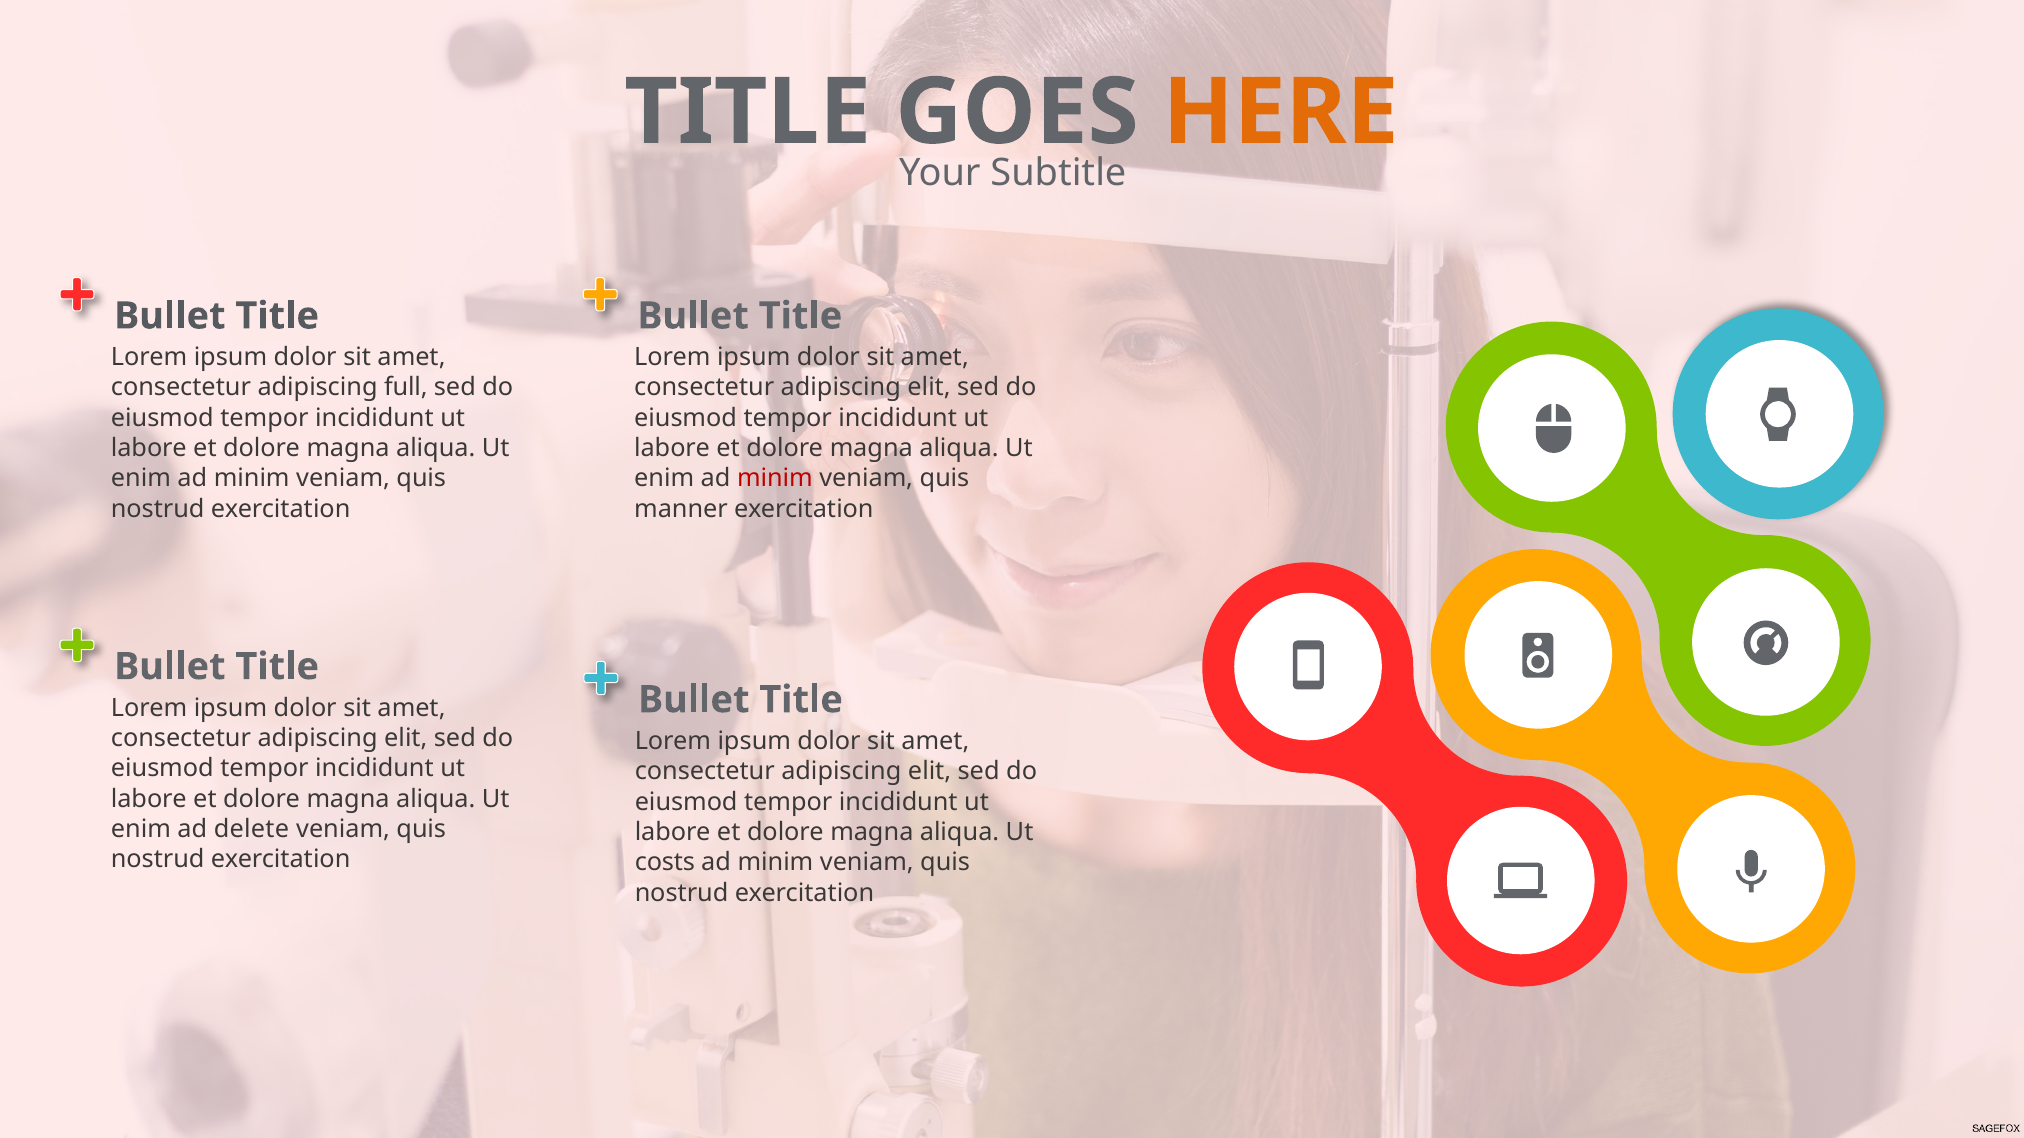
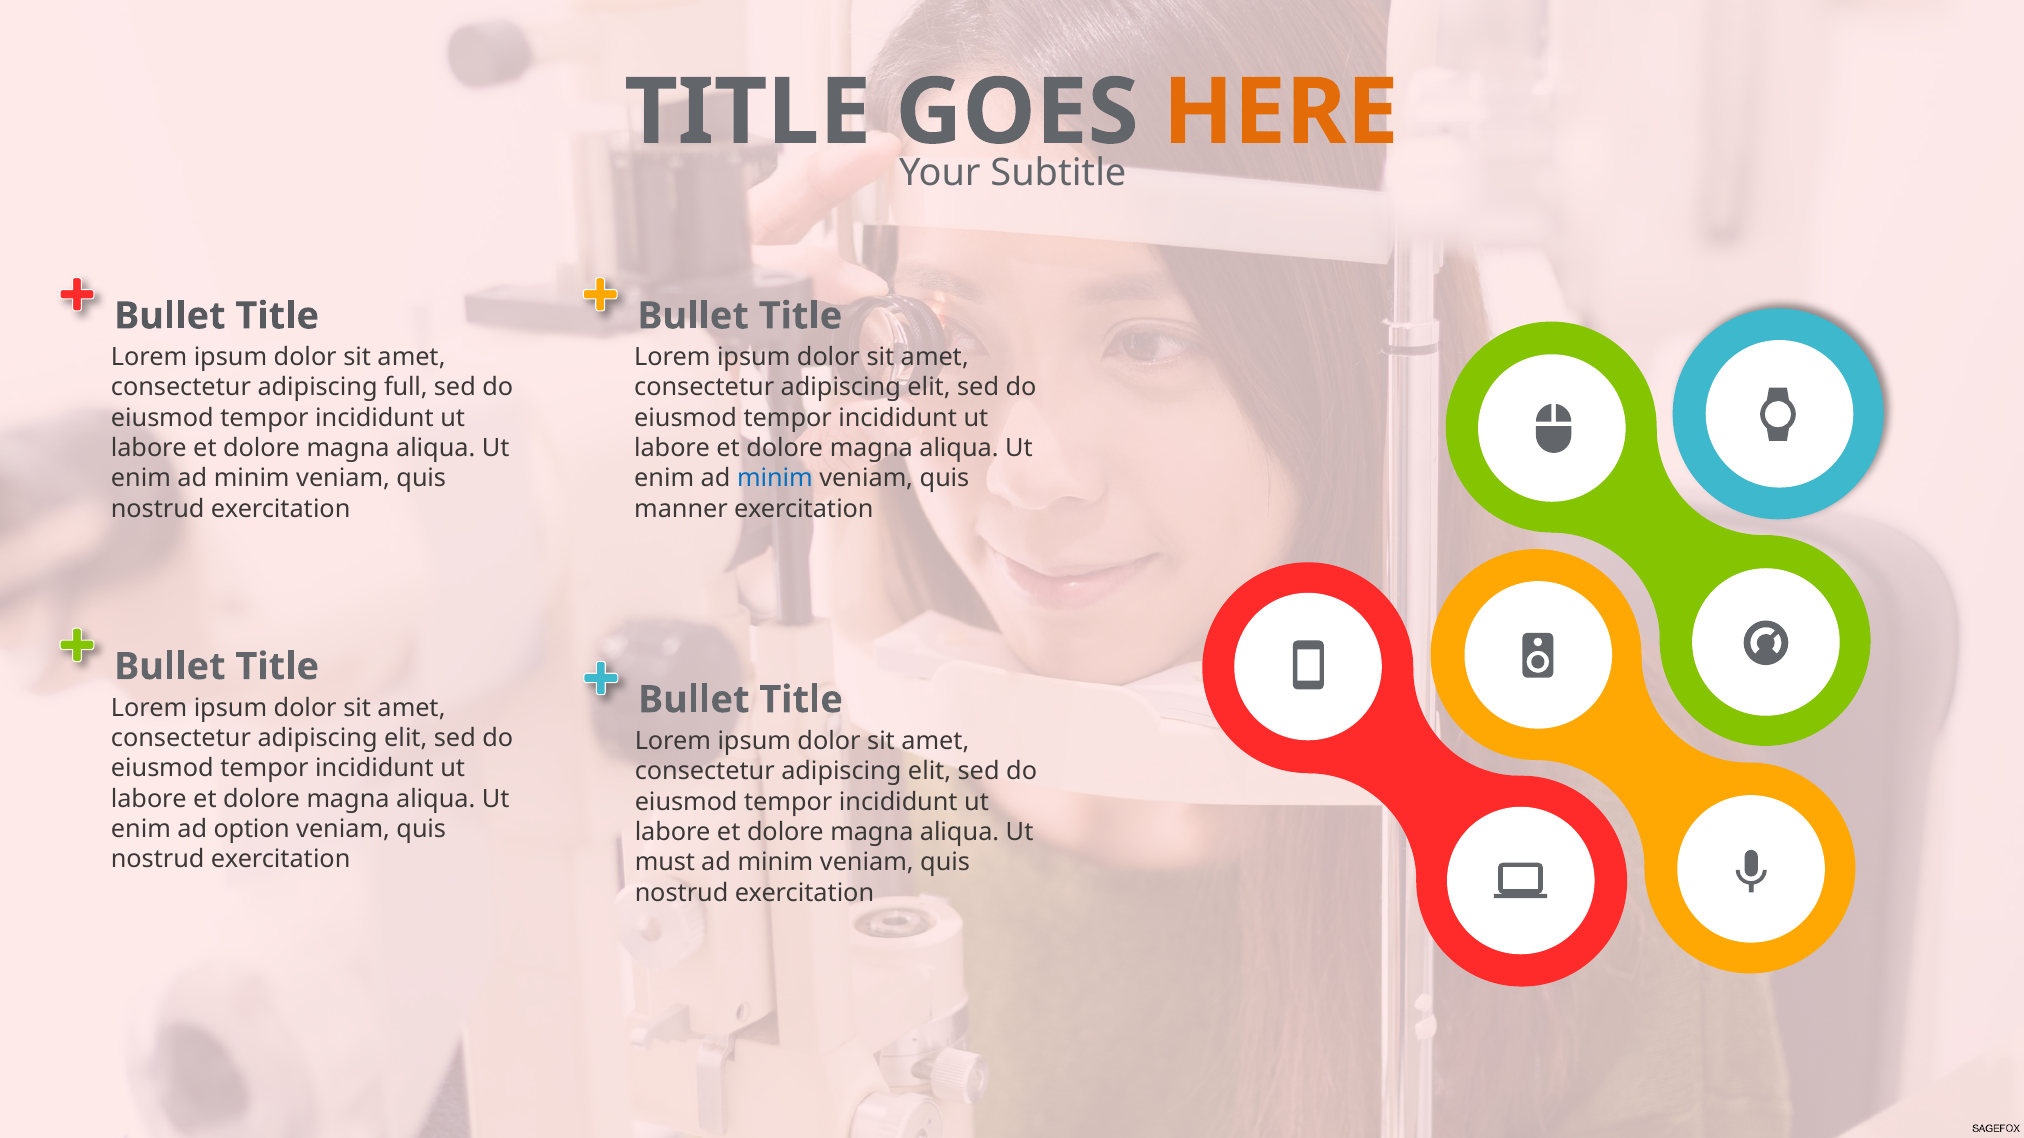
minim colour: red -> blue (775, 479)
delete: delete -> option (252, 830)
costs: costs -> must (665, 863)
